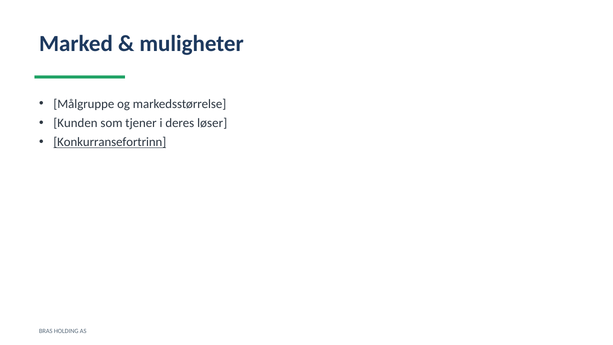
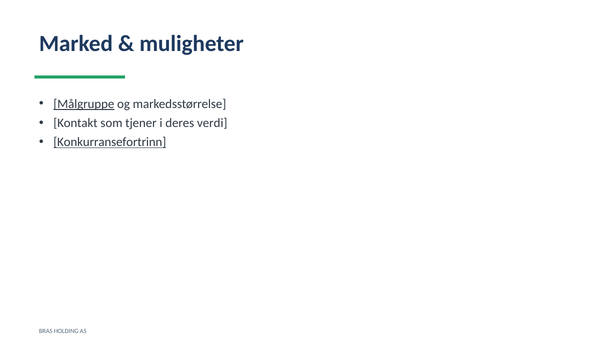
Målgruppe underline: none -> present (84, 104)
Kunden: Kunden -> Kontakt (75, 123)
løser: løser -> verdi (212, 123)
